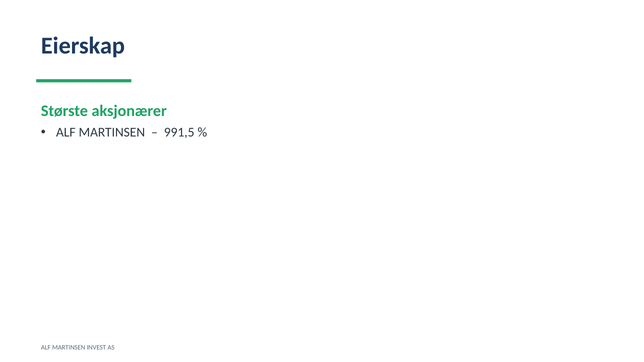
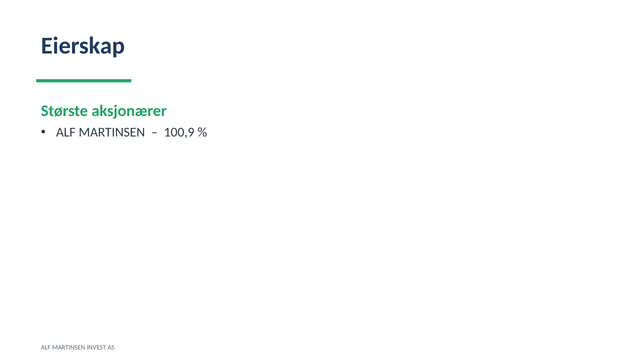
991,5: 991,5 -> 100,9 (179, 132)
